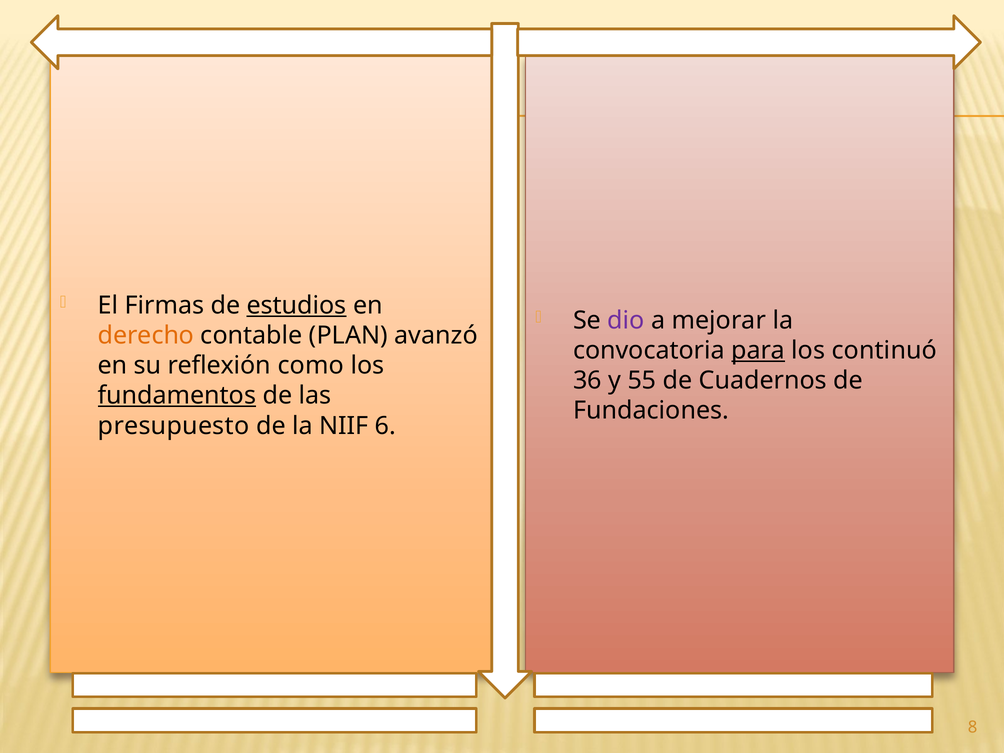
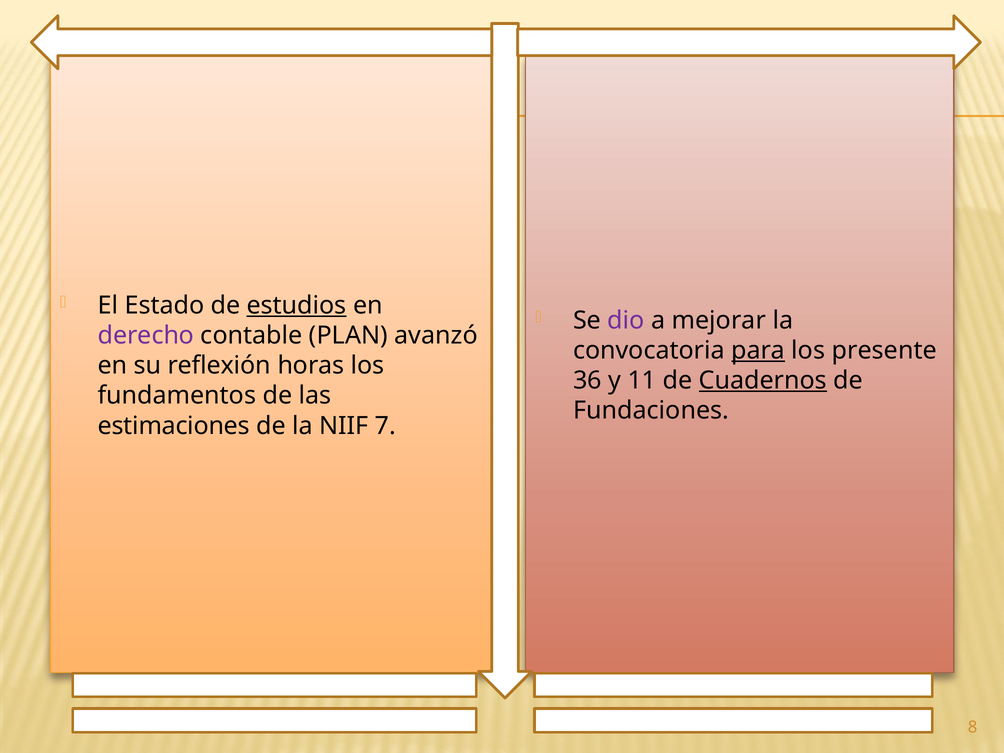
Firmas: Firmas -> Estado (164, 305)
derecho colour: orange -> purple (146, 335)
continuó: continuó -> presente (884, 350)
como: como -> horas (311, 365)
55: 55 -> 11 (642, 381)
Cuadernos underline: none -> present (763, 381)
fundamentos underline: present -> none (177, 396)
presupuesto: presupuesto -> estimaciones (174, 426)
6: 6 -> 7 (385, 426)
